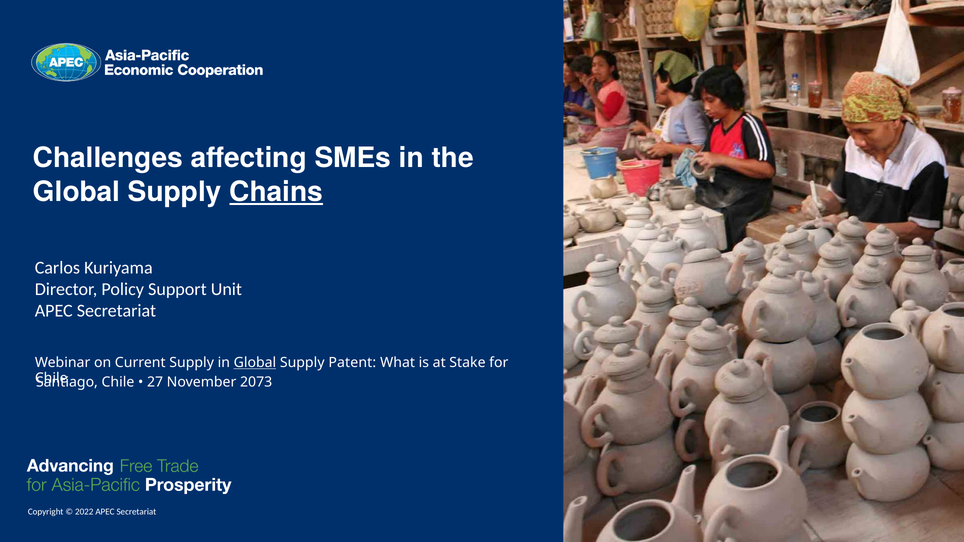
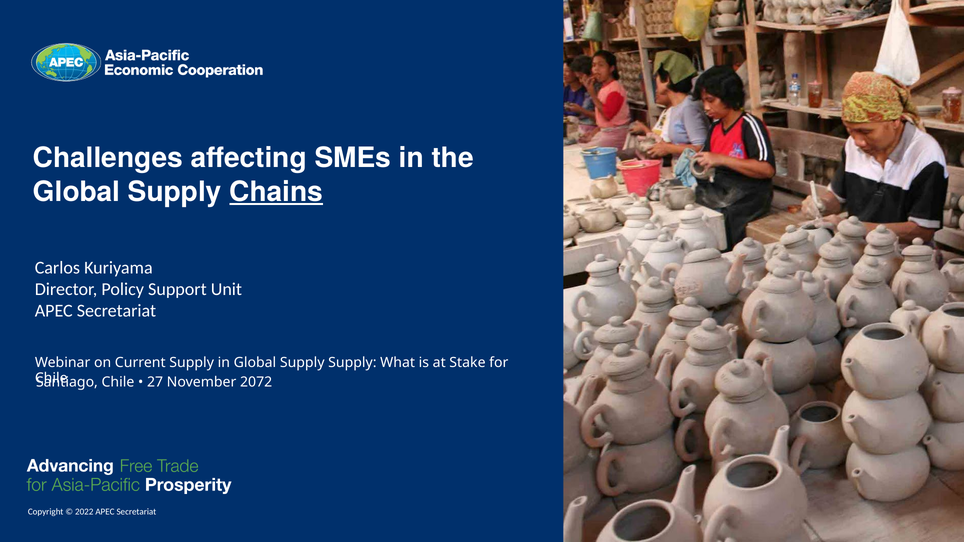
Global underline: present -> none (255, 363)
Supply Patent: Patent -> Supply (352, 363)
2073: 2073 -> 2072 (256, 382)
